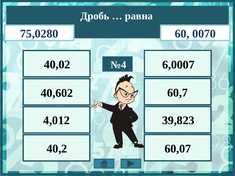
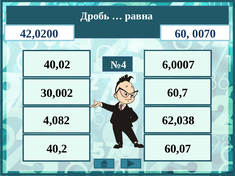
75,0280: 75,0280 -> 42,0200 (39, 34)
40,602: 40,602 -> 30,002 (57, 93)
4,012: 4,012 -> 4,082 (57, 121)
39,823: 39,823 -> 62,038 (178, 121)
